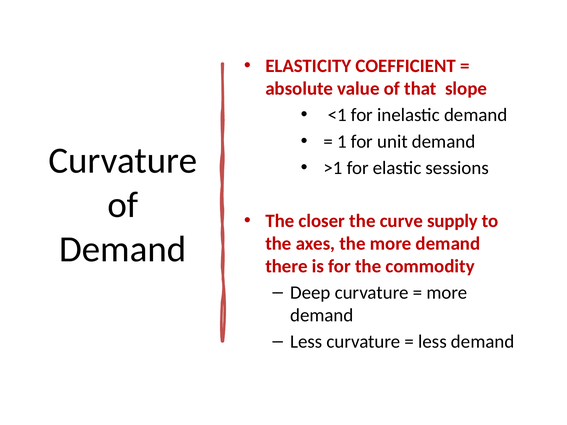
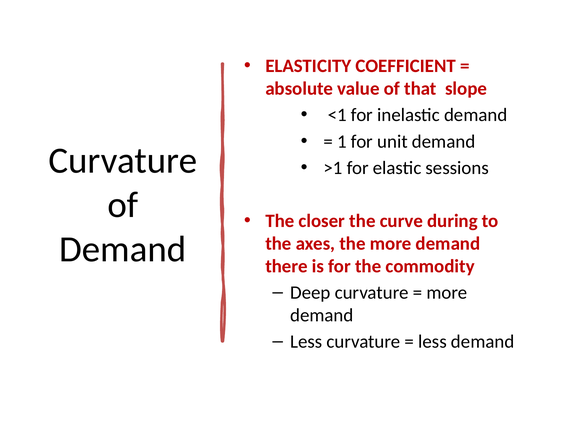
supply: supply -> during (452, 221)
